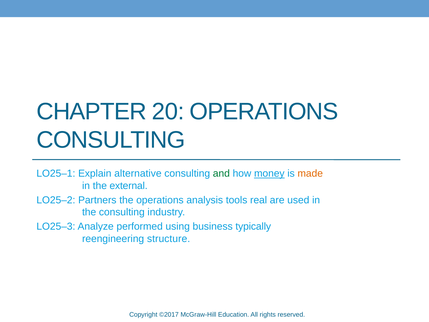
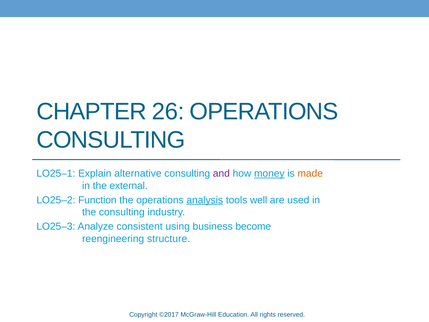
20: 20 -> 26 (168, 111)
and colour: green -> purple (221, 173)
Partners: Partners -> Function (97, 200)
analysis underline: none -> present (205, 200)
real: real -> well (259, 200)
performed: performed -> consistent (140, 226)
typically: typically -> become (253, 226)
